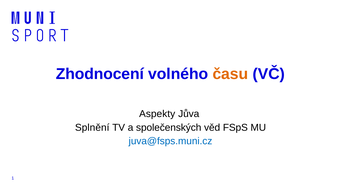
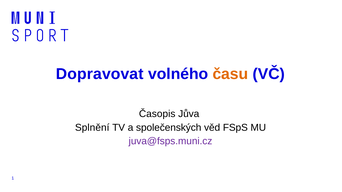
Zhodnocení: Zhodnocení -> Dopravovat (100, 74)
Aspekty: Aspekty -> Časopis (157, 114)
juva@fsps.muni.cz colour: blue -> purple (171, 141)
